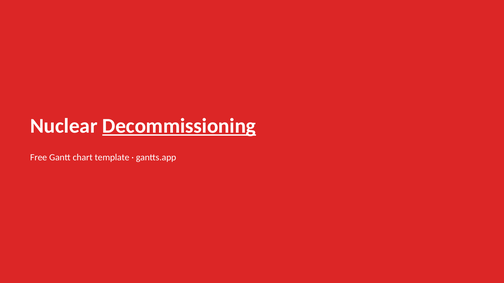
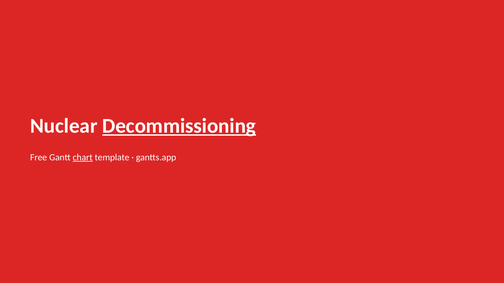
chart underline: none -> present (83, 158)
